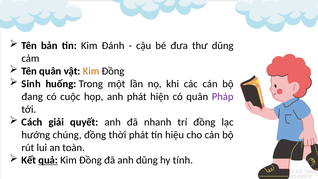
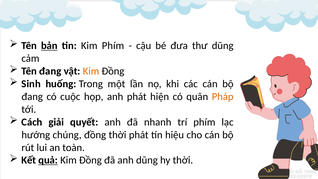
bản underline: none -> present (49, 46)
Kim Đánh: Đánh -> Phím (113, 46)
Tên quân: quân -> đang (50, 71)
Pháp colour: purple -> orange (223, 97)
trí đồng: đồng -> phím (204, 122)
hy tính: tính -> thời (183, 160)
